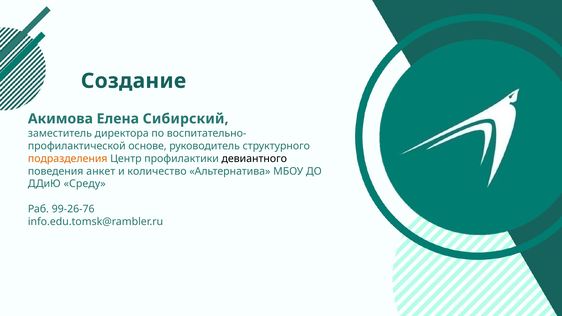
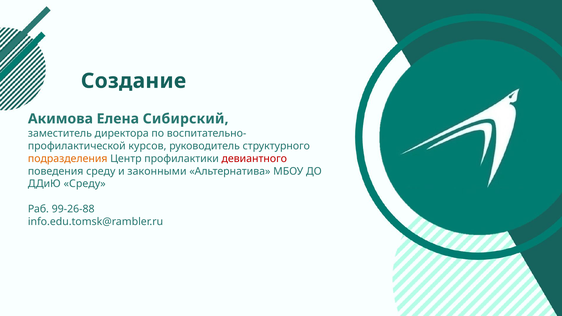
основе: основе -> курсов (147, 146)
девиантного colour: black -> red (254, 159)
поведения анкет: анкет -> среду (101, 171)
количество: количество -> законными (157, 171)
99-26-76: 99-26-76 -> 99-26-88 (73, 209)
